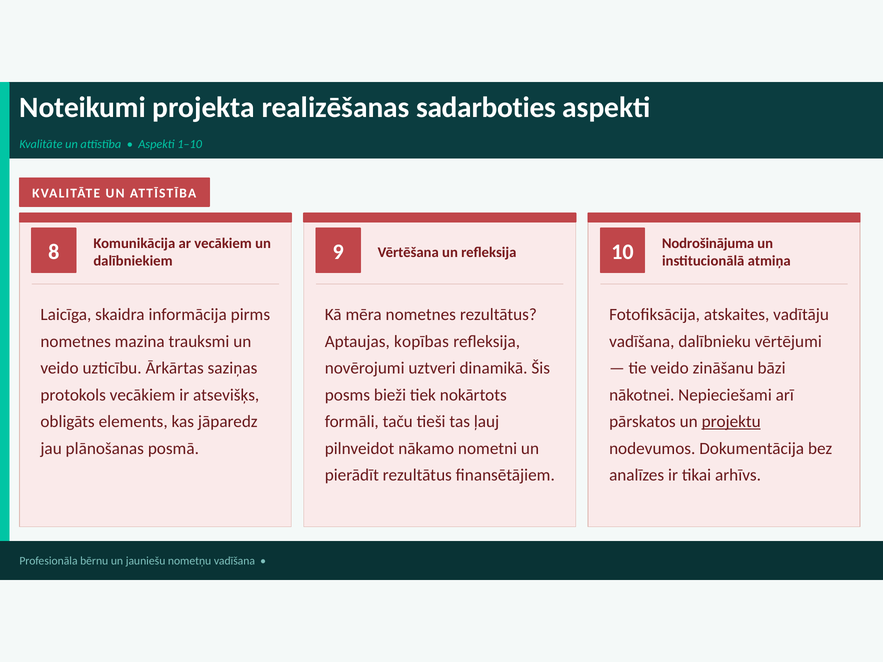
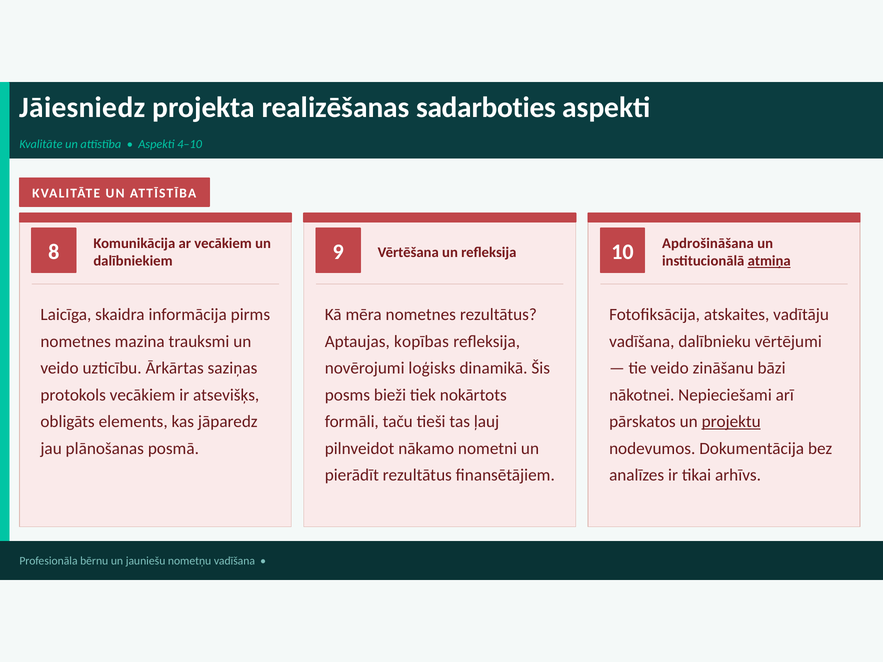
Noteikumi: Noteikumi -> Jāiesniedz (82, 108)
1–10: 1–10 -> 4–10 (190, 144)
Nodrošinājuma: Nodrošinājuma -> Apdrošināšana (708, 244)
atmiņa underline: none -> present (769, 261)
uztveri: uztveri -> loģisks (432, 368)
